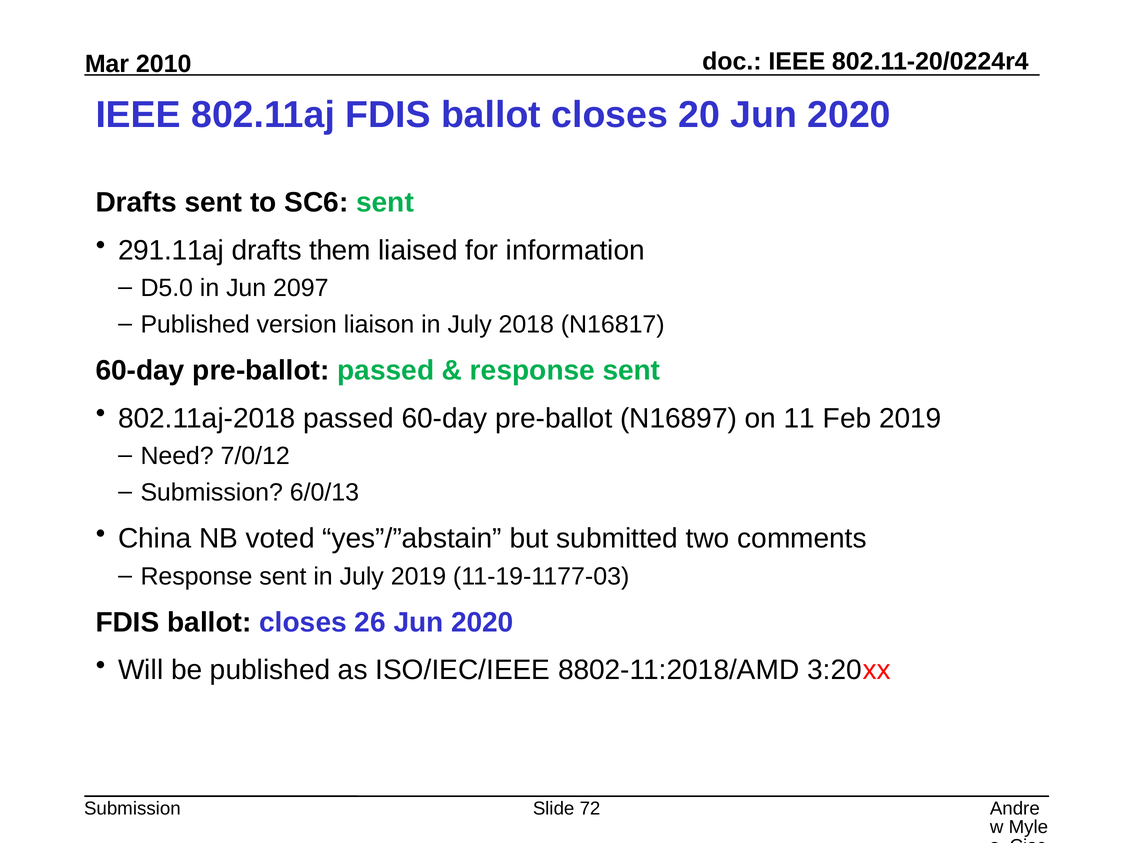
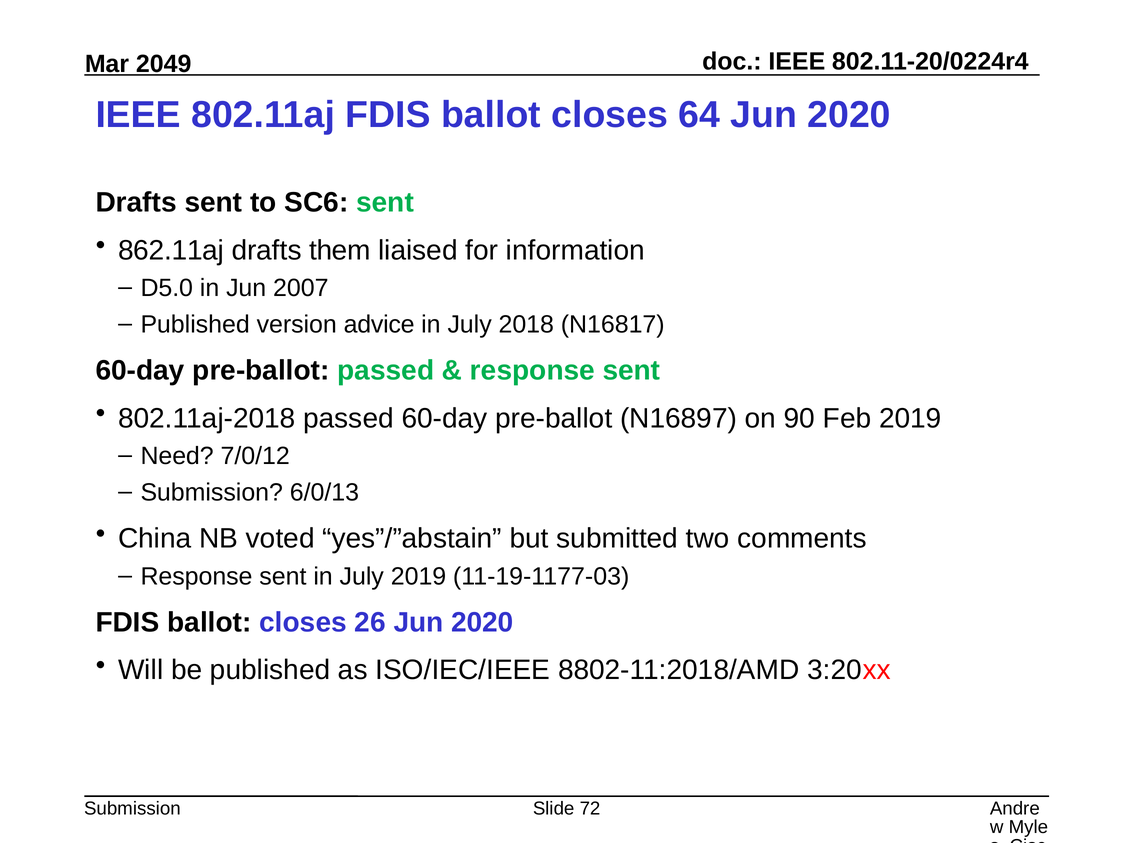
2010: 2010 -> 2049 (164, 64)
20: 20 -> 64 (699, 115)
291.11aj: 291.11aj -> 862.11aj (171, 250)
2097: 2097 -> 2007 (301, 288)
liaison: liaison -> advice (379, 324)
11: 11 -> 90 (799, 418)
